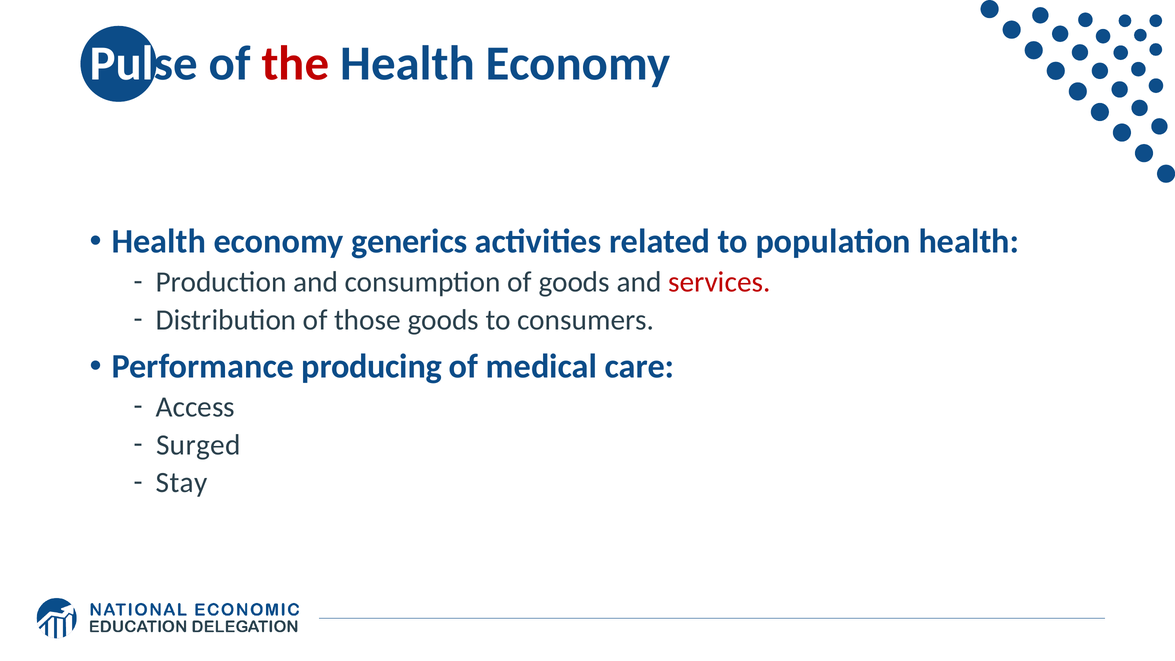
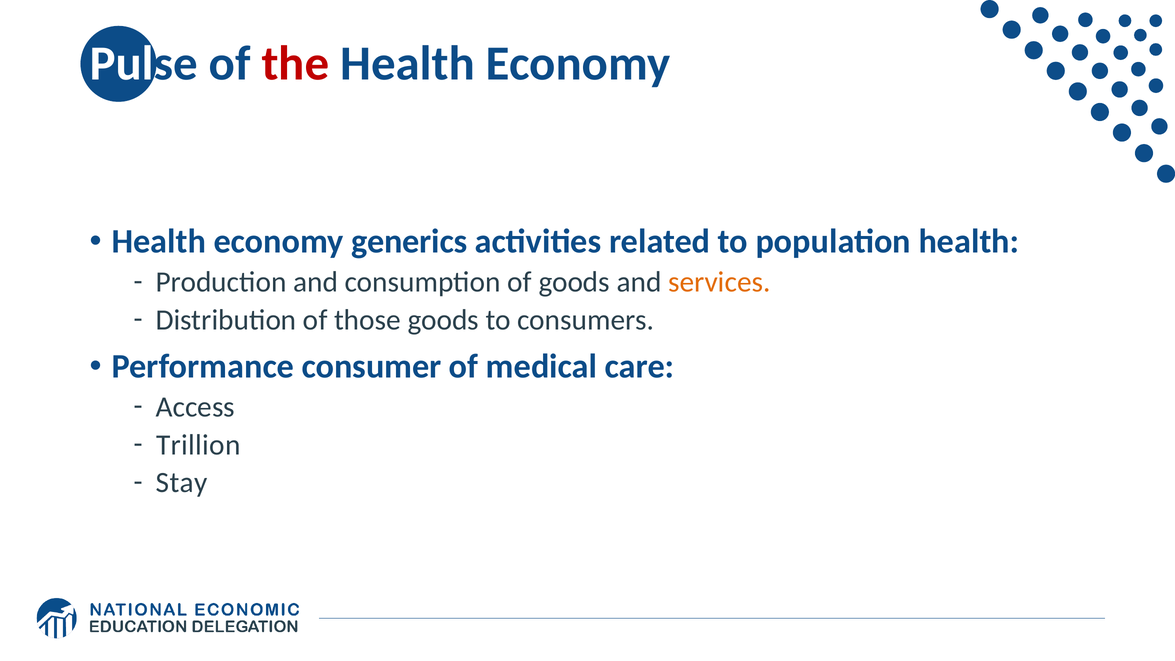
services colour: red -> orange (719, 282)
producing: producing -> consumer (372, 366)
Surged: Surged -> Trillion (198, 445)
